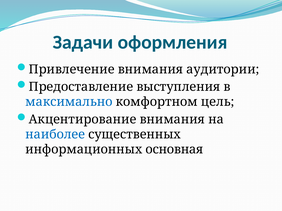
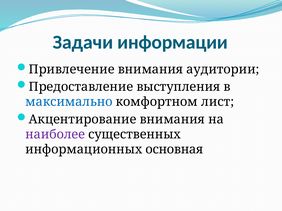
оформления: оформления -> информации (173, 42)
цель: цель -> лист (218, 102)
наиболее colour: blue -> purple (55, 135)
